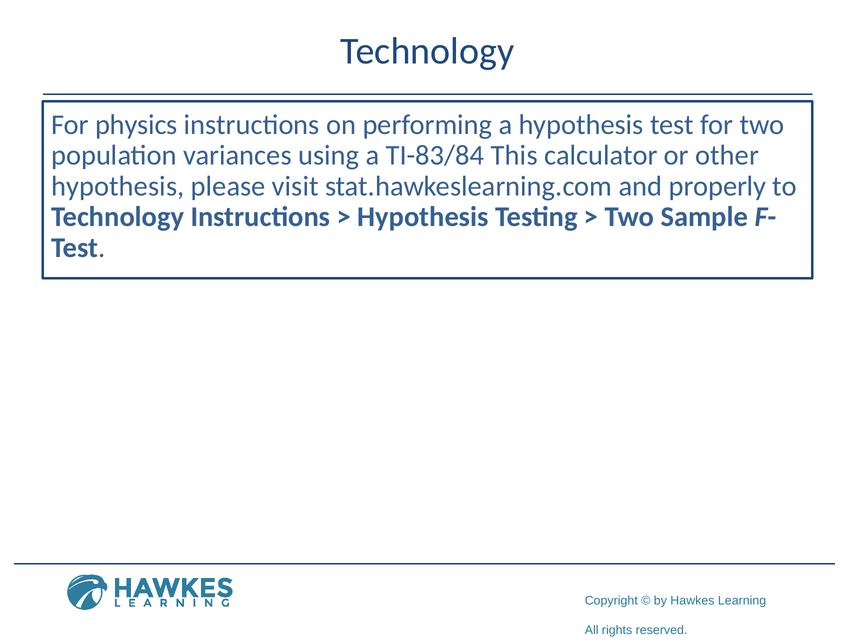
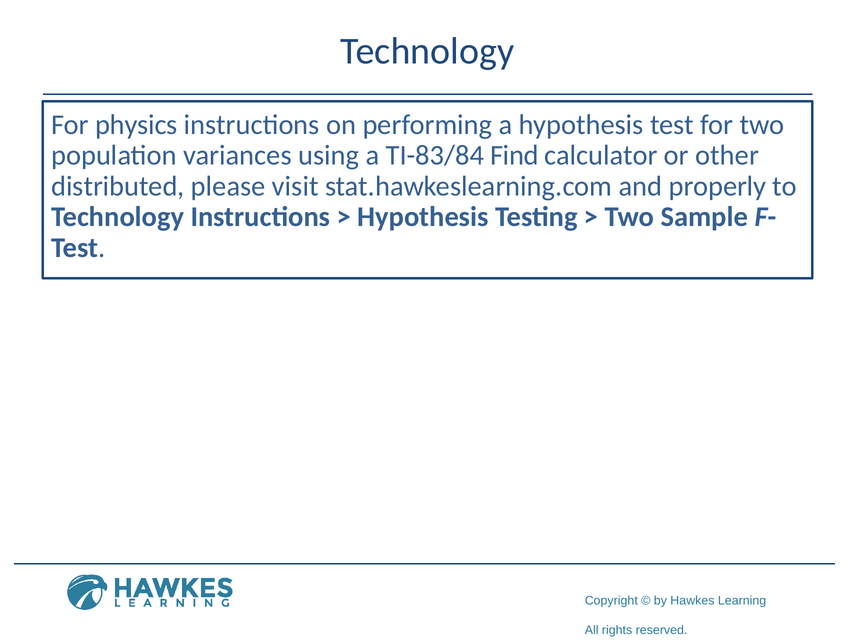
This: This -> Find (514, 155)
hypothesis: hypothesis -> distributed (118, 186)
